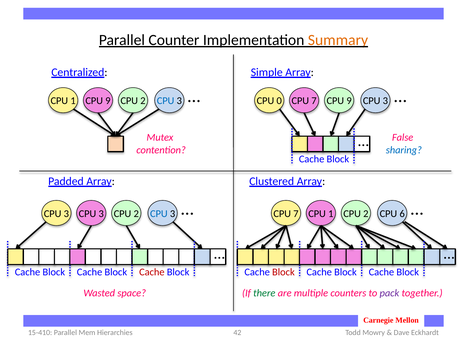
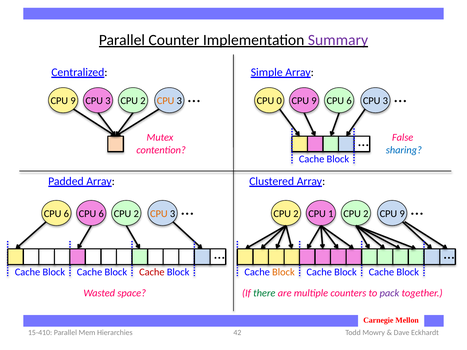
Summary colour: orange -> purple (338, 40)
1: 1 -> 9 (73, 101)
9: 9 -> 3 (108, 101)
CPU colour: blue -> orange (166, 101)
0 CPU 7: 7 -> 9 (314, 101)
9: 9 -> 6 (349, 101)
3: 3 -> 6 (66, 214)
3: 3 -> 6 (101, 214)
CPU colour: blue -> orange (159, 214)
7: 7 -> 2 (296, 214)
2 CPU 6: 6 -> 9 (402, 214)
Block colour: red -> orange (283, 272)
